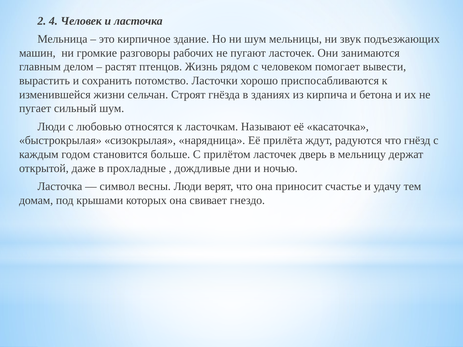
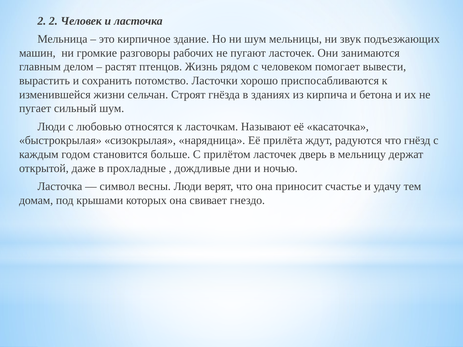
2 4: 4 -> 2 (53, 21)
